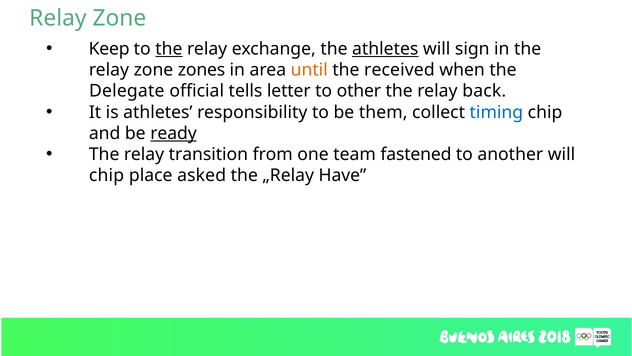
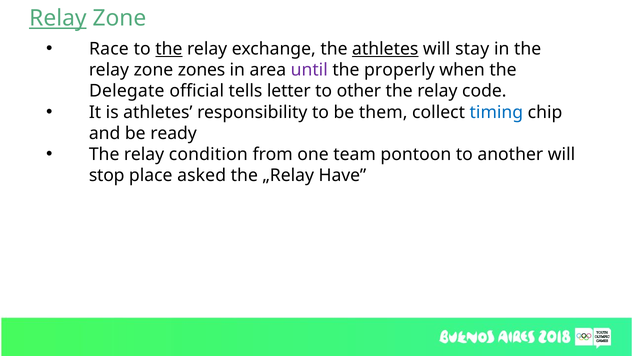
Relay underline: none -> present (58, 18)
Keep: Keep -> Race (109, 49)
sign: sign -> stay (472, 49)
until colour: orange -> purple (309, 70)
received: received -> properly (399, 70)
back: back -> code (484, 91)
ready underline: present -> none (174, 133)
transition: transition -> condition (208, 154)
fastened: fastened -> pontoon (416, 154)
chip: chip -> stop (107, 175)
